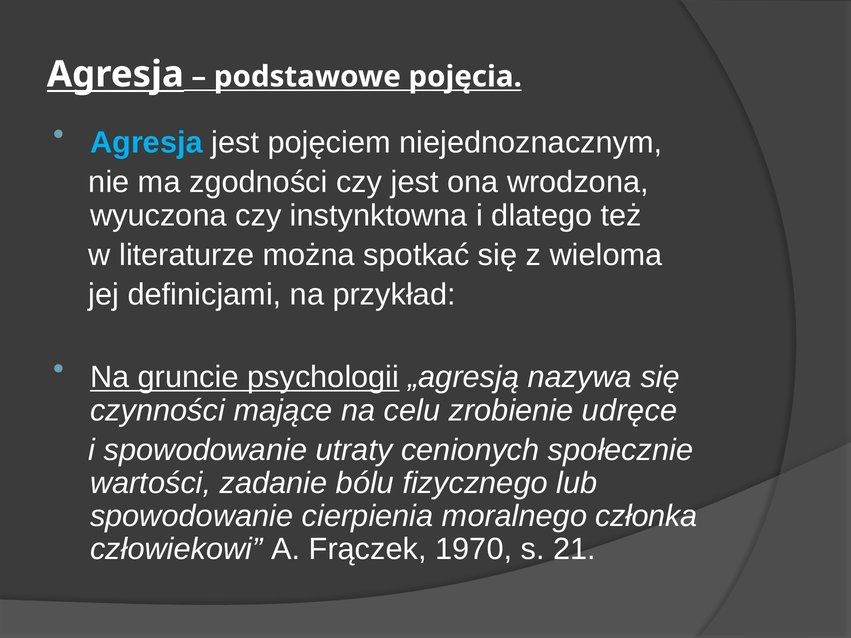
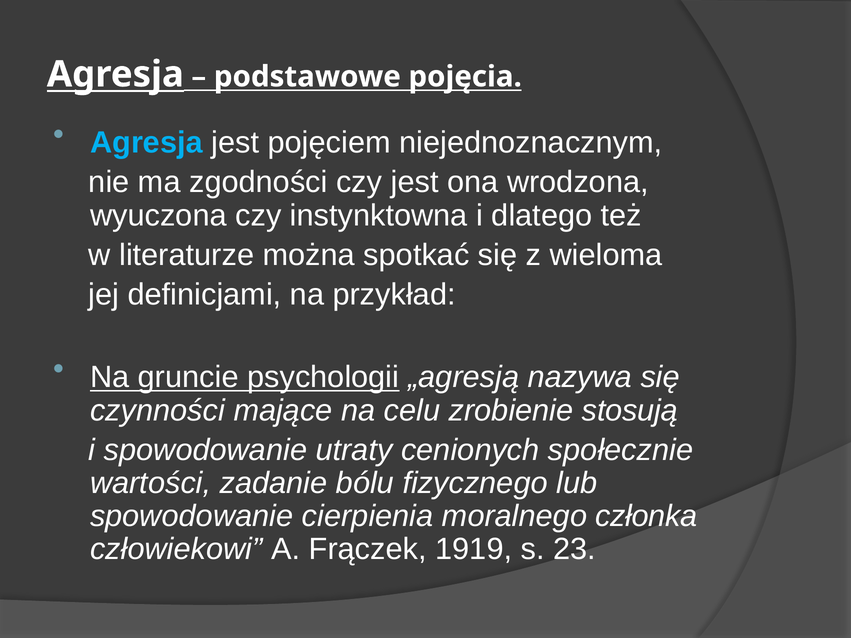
udręce: udręce -> stosują (630, 411)
1970: 1970 -> 1919 (474, 550)
21: 21 -> 23 (574, 550)
